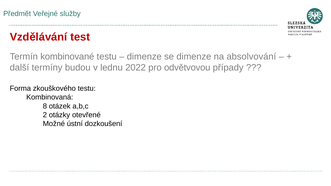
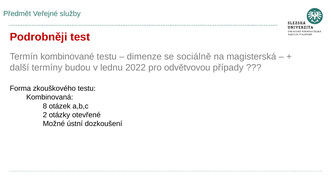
Vzdělávání: Vzdělávání -> Podrobněji (39, 37)
se dimenze: dimenze -> sociálně (194, 57)
absolvování: absolvování -> magisterská (251, 57)
